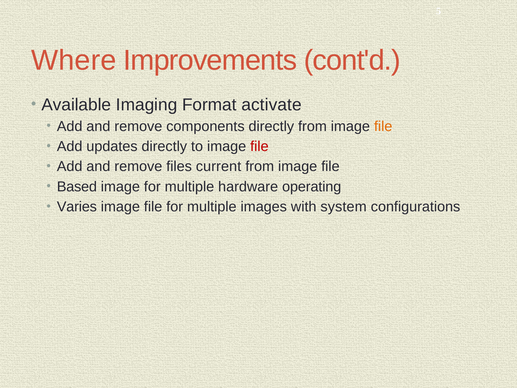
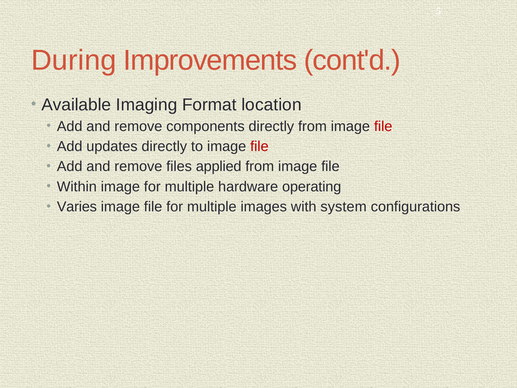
Where: Where -> During (74, 60)
activate: activate -> location (271, 105)
file colour: orange -> red (383, 126)
current: current -> applied (219, 166)
Based: Based -> Within (77, 187)
